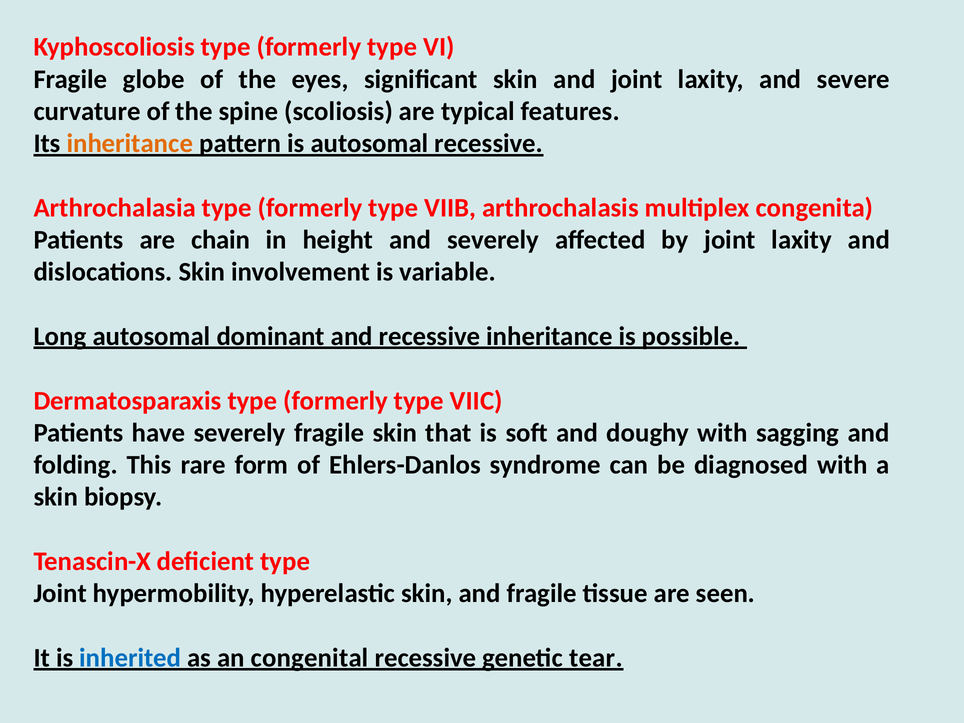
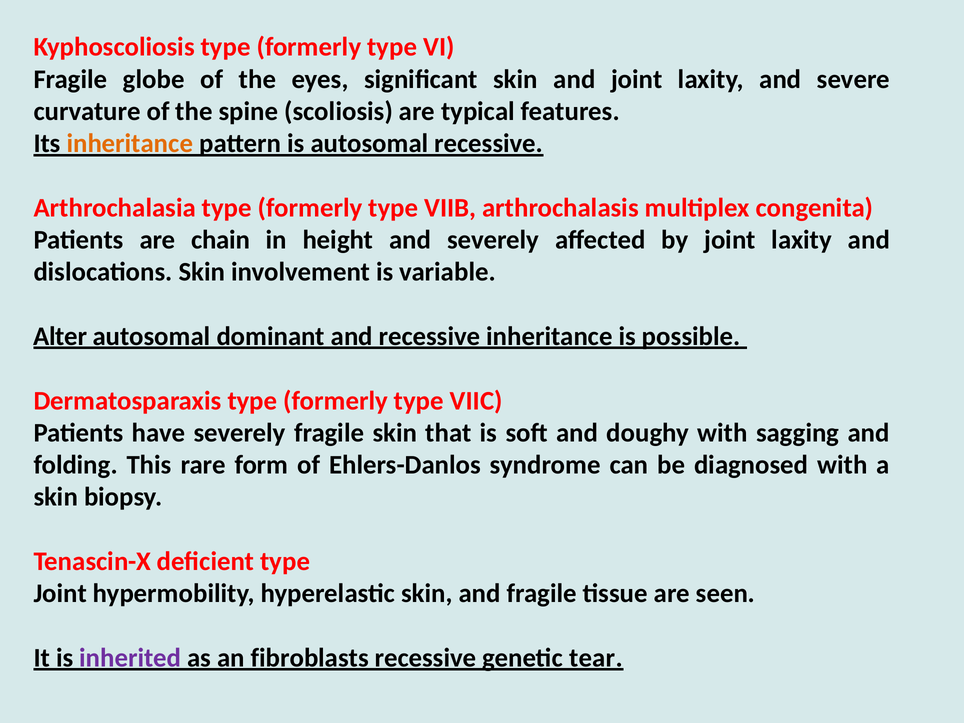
Long: Long -> Alter (60, 336)
inherited colour: blue -> purple (130, 658)
congenital: congenital -> fibroblasts (310, 658)
